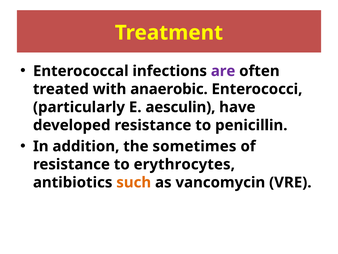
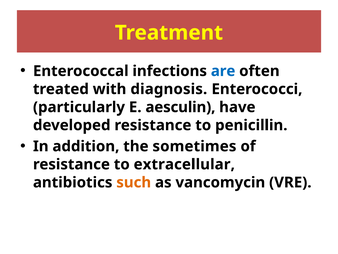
are colour: purple -> blue (223, 71)
anaerobic: anaerobic -> diagnosis (169, 89)
erythrocytes: erythrocytes -> extracellular (184, 164)
